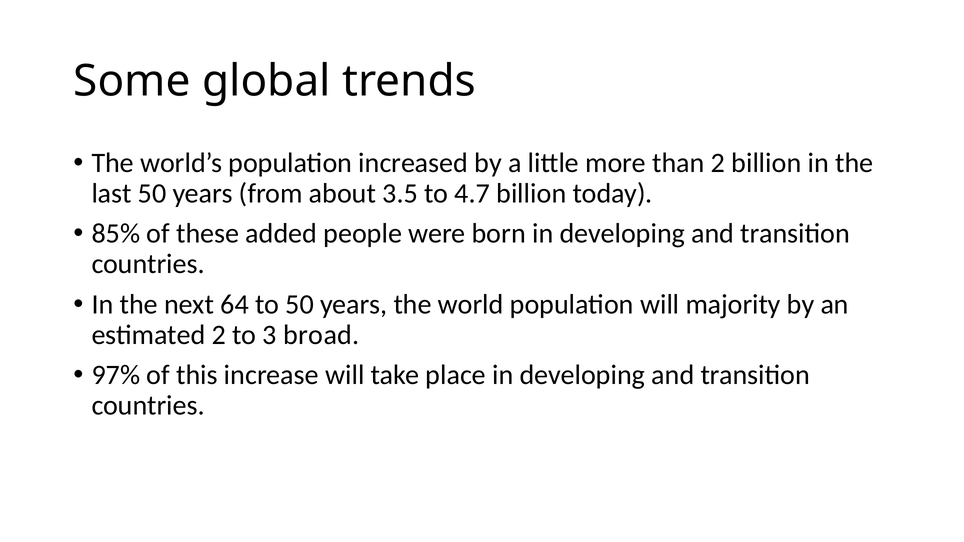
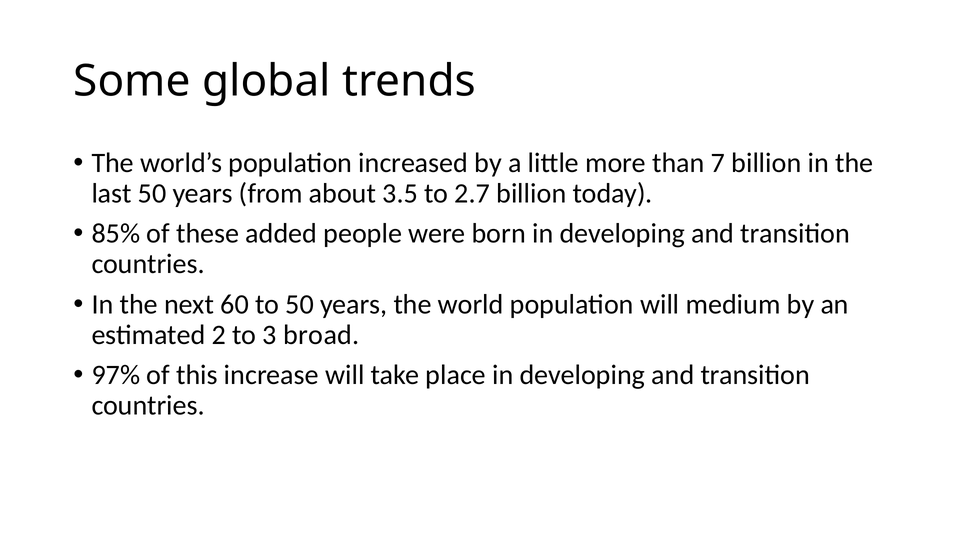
than 2: 2 -> 7 (718, 163)
4.7: 4.7 -> 2.7 (472, 193)
64: 64 -> 60 (235, 305)
majority: majority -> medium (733, 305)
